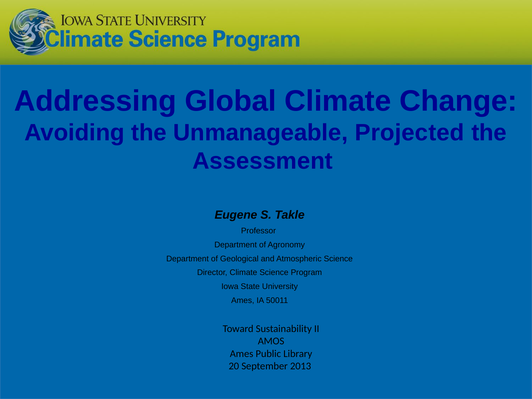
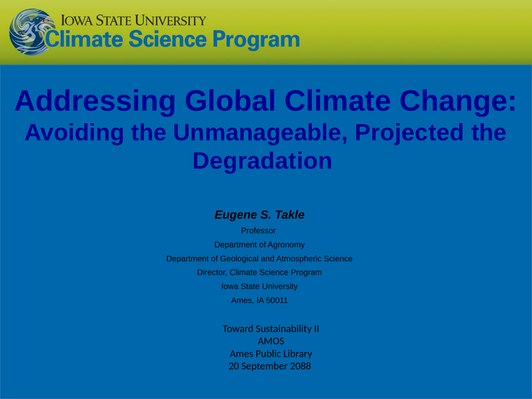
Assessment: Assessment -> Degradation (263, 161)
2013: 2013 -> 2088 (301, 366)
